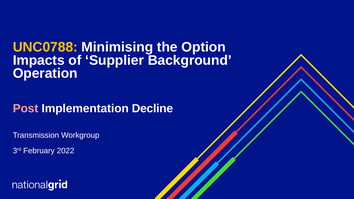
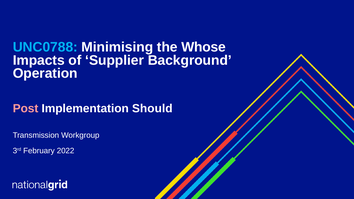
UNC0788 colour: yellow -> light blue (45, 47)
Option: Option -> Whose (204, 47)
Decline: Decline -> Should (152, 109)
